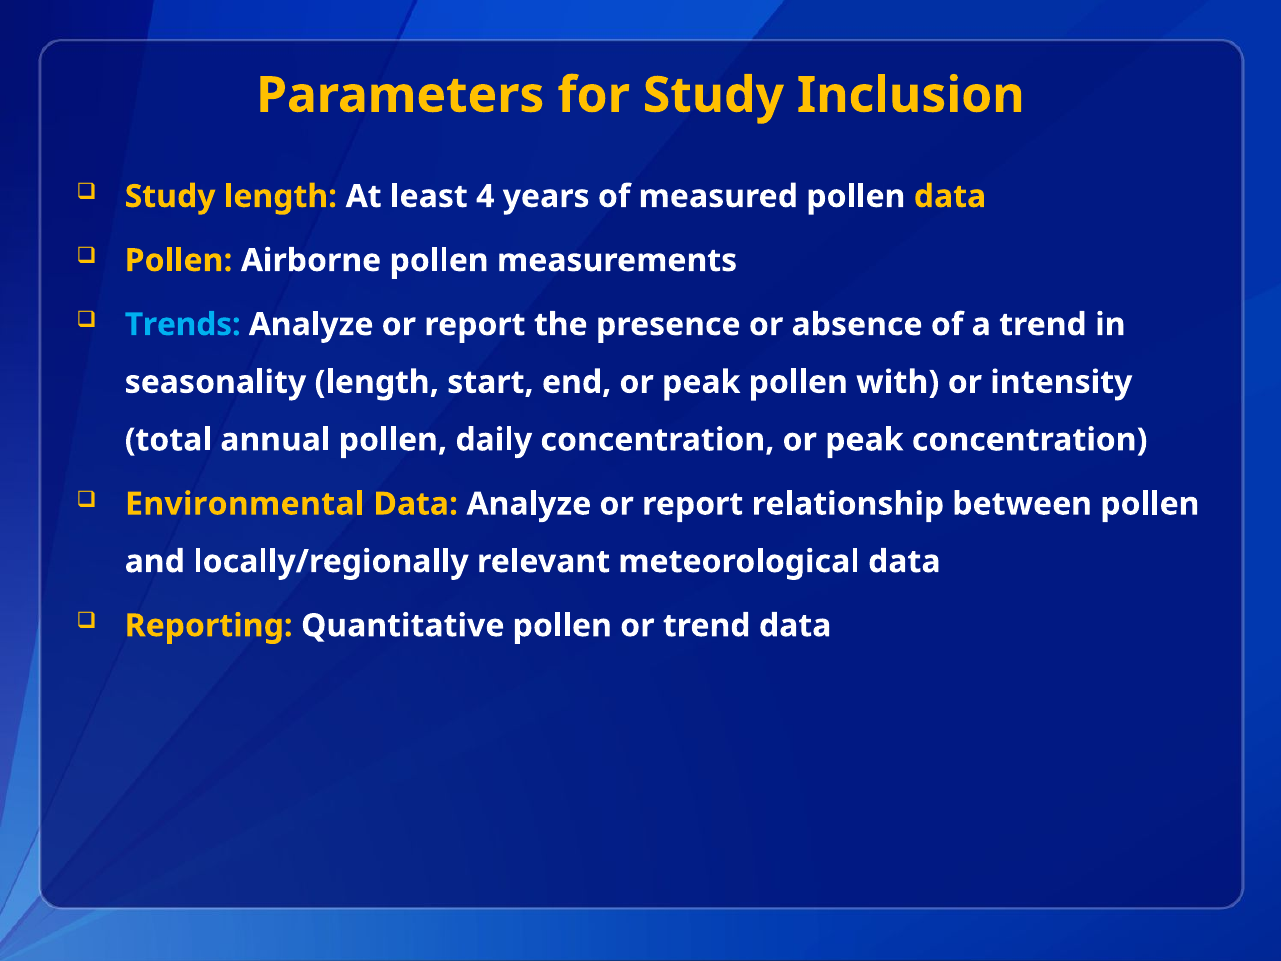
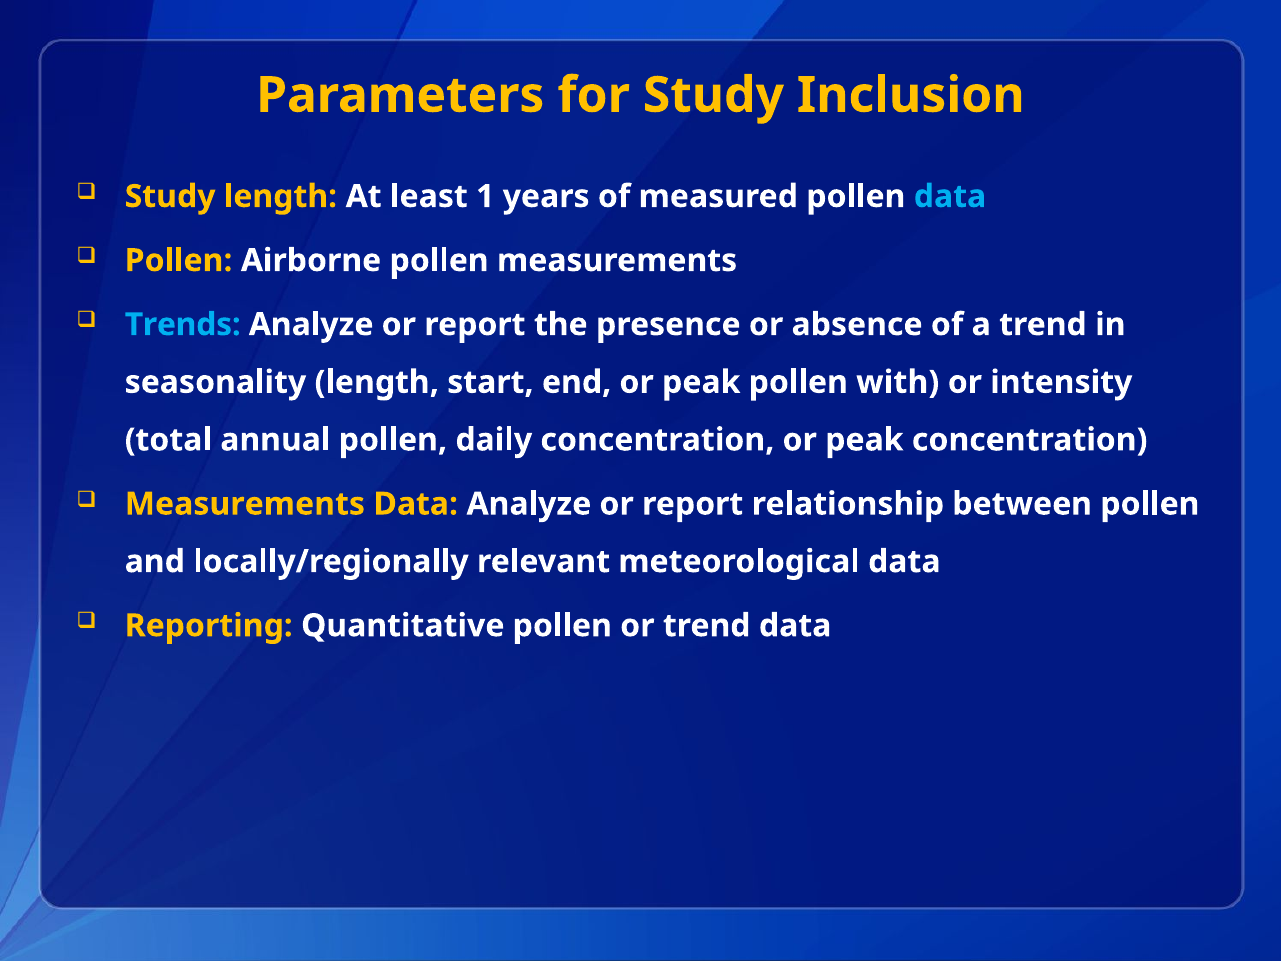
4: 4 -> 1 (485, 196)
data colour: yellow -> light blue (950, 196)
Environmental: Environmental -> Measurements (245, 504)
